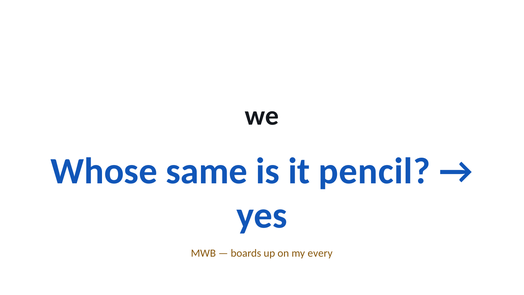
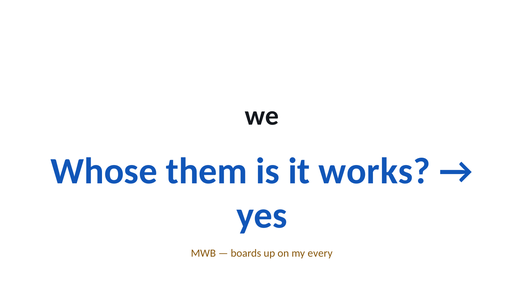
same: same -> them (207, 171)
pencil: pencil -> works (374, 171)
